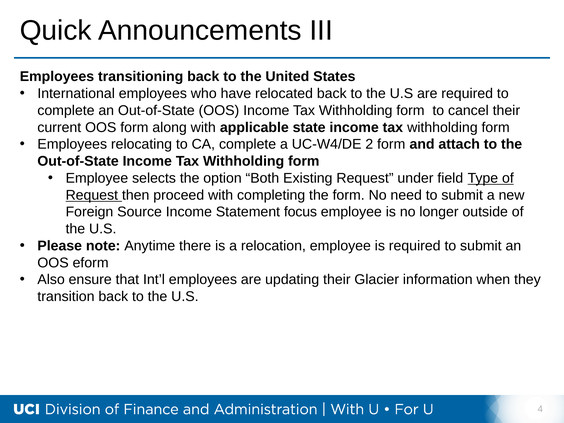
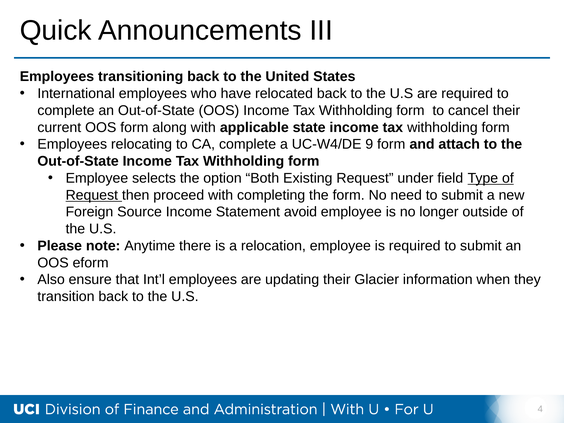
2: 2 -> 9 (369, 144)
focus: focus -> avoid (300, 212)
